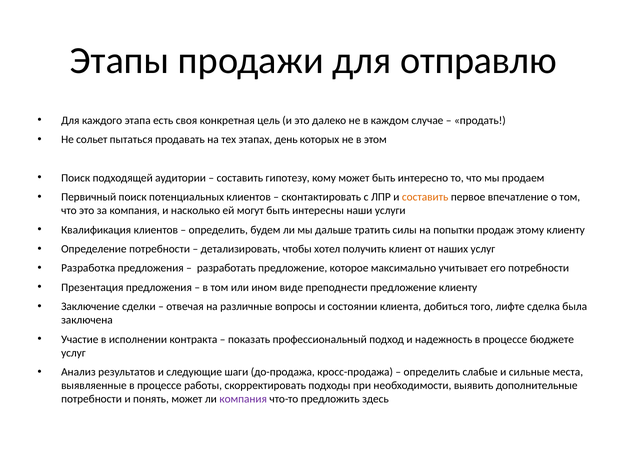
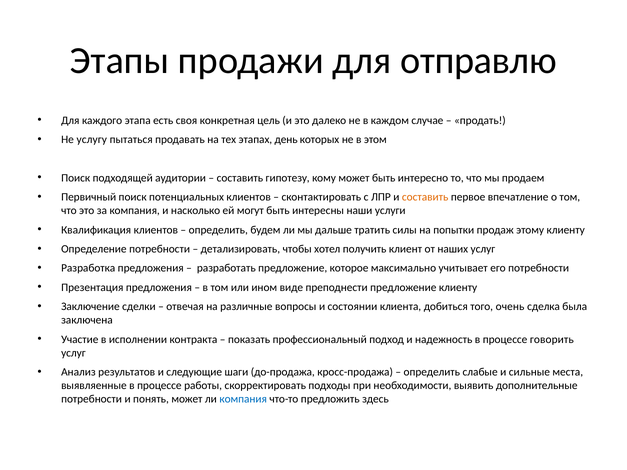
сольет: сольет -> услугу (92, 140)
лифте: лифте -> очень (510, 307)
бюджете: бюджете -> говорить (552, 339)
компания colour: purple -> blue (243, 399)
